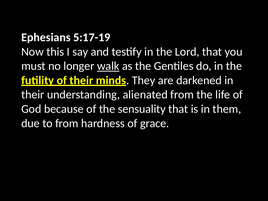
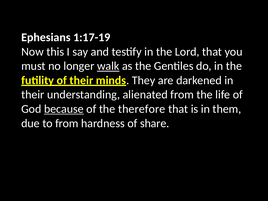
5:17-19: 5:17-19 -> 1:17-19 (92, 37)
because underline: none -> present (64, 109)
the sensuality: sensuality -> therefore (142, 109)
grace: grace -> share (155, 123)
